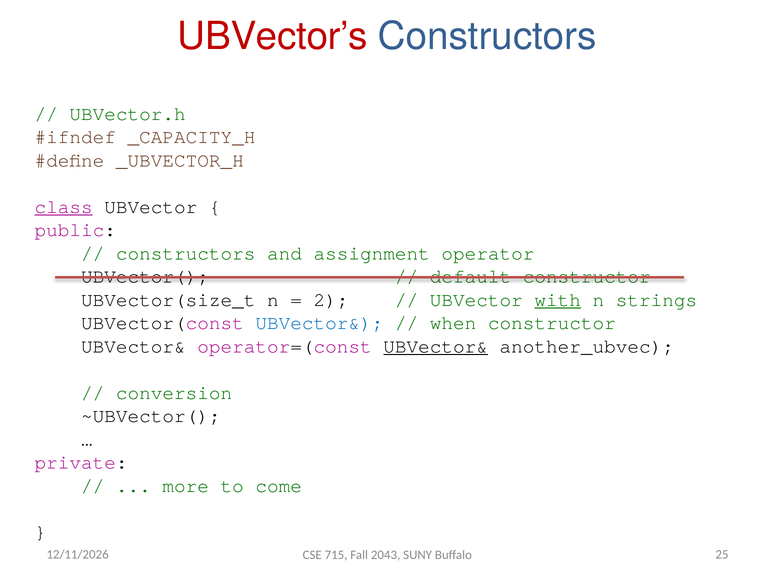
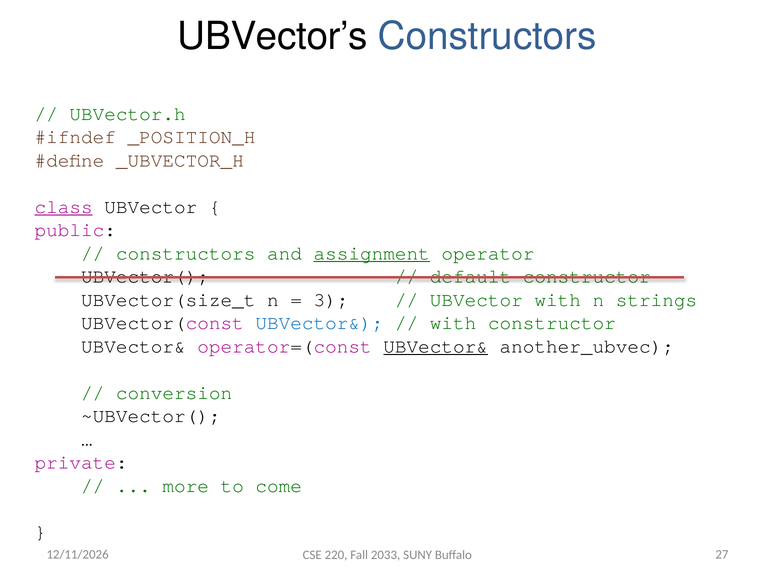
UBVector’s colour: red -> black (273, 37)
_CAPACITY_H: _CAPACITY_H -> _POSITION_H (191, 137)
assignment underline: none -> present (372, 253)
2: 2 -> 3 (331, 300)
with underline: present -> none (558, 300)
when: when -> with (453, 323)
715: 715 -> 220 (336, 555)
2043: 2043 -> 2033 (386, 555)
25: 25 -> 27 (722, 555)
